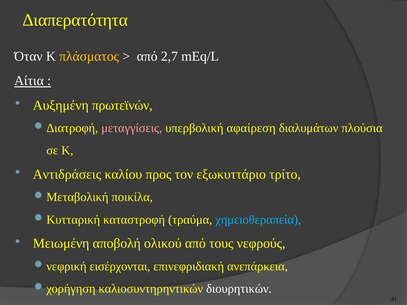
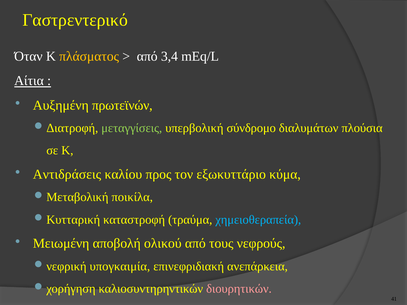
Διαπερατότητα: Διαπερατότητα -> Γαστρεντερικό (75, 20)
2,7: 2,7 -> 3,4 (169, 56)
μεταγγίσεις colour: pink -> light green (132, 128)
αφαίρεση: αφαίρεση -> σύνδρομο (251, 128)
τρίτο: τρίτο -> κύμα (285, 174)
εισέρχονται: εισέρχονται -> υπογκαιμία (120, 267)
διουρητικών colour: white -> pink (239, 289)
